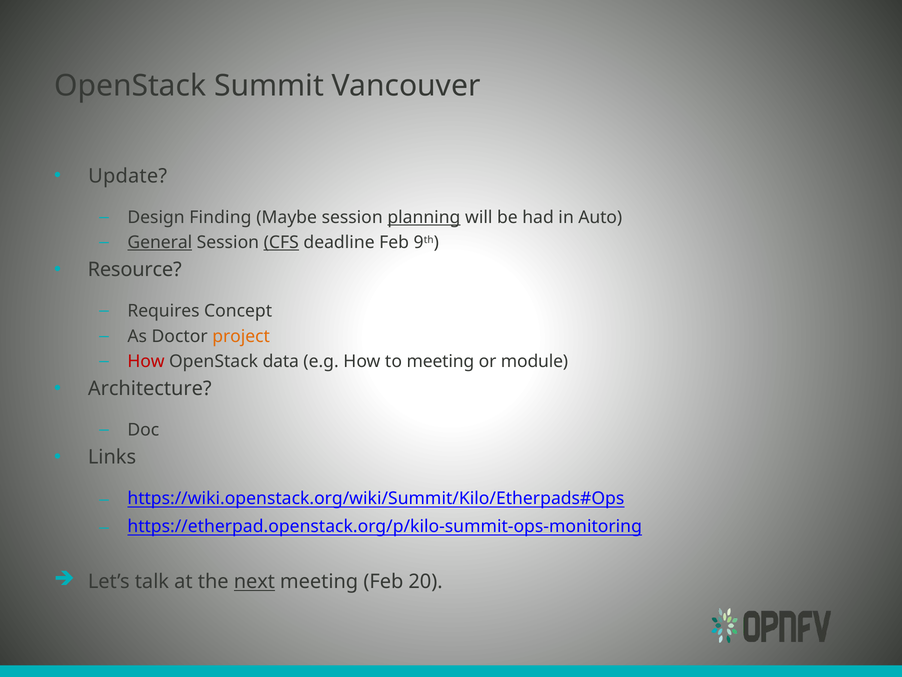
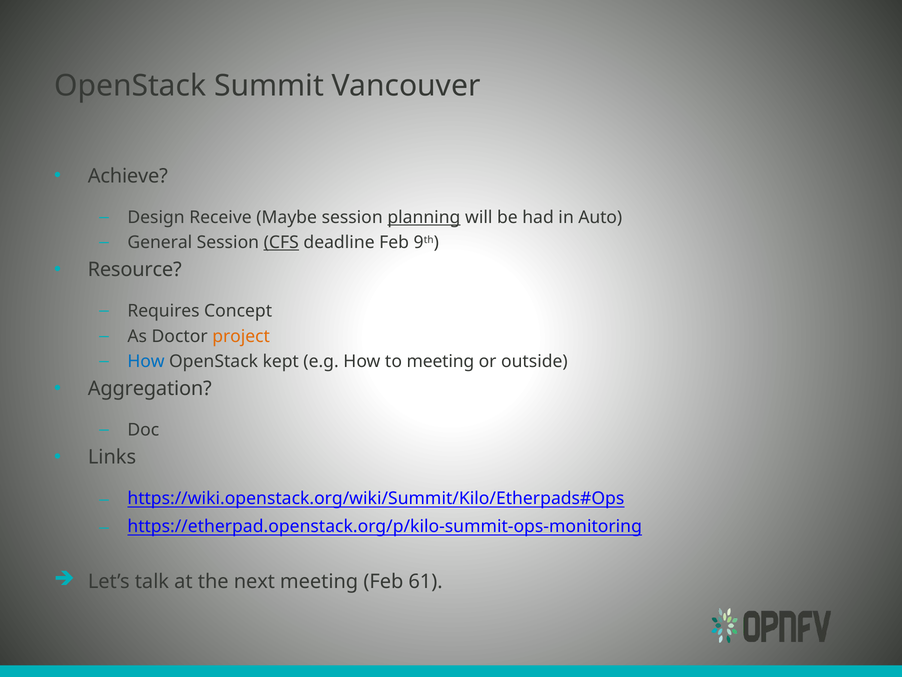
Update: Update -> Achieve (128, 176)
Finding: Finding -> Receive (220, 217)
General underline: present -> none (160, 242)
How colour: red -> blue (146, 361)
data: data -> kept (281, 361)
module: module -> outside (534, 361)
Architecture: Architecture -> Aggregation (150, 388)
next underline: present -> none (254, 581)
20: 20 -> 61 (426, 581)
